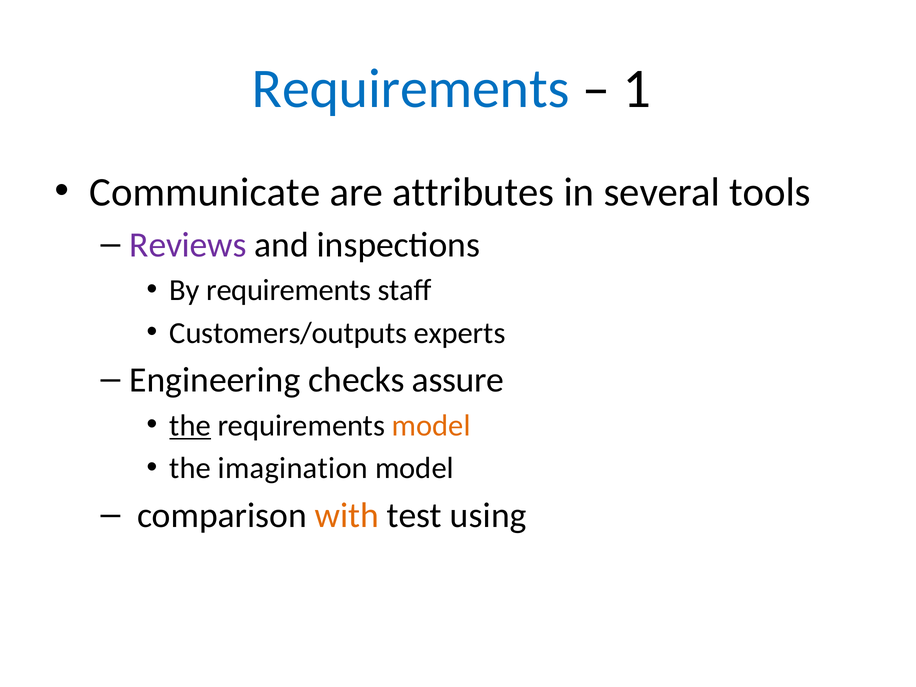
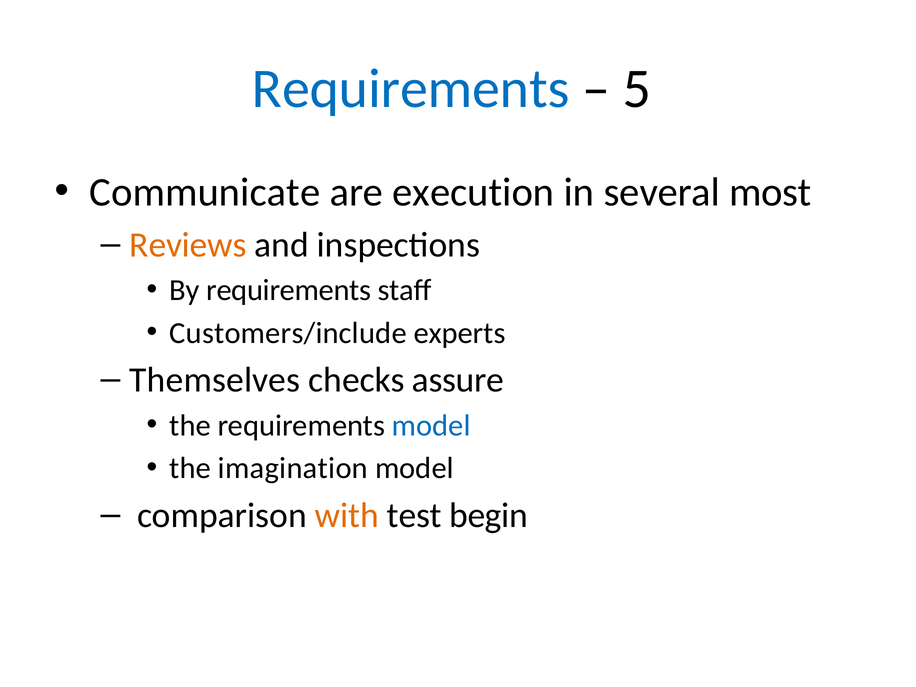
1: 1 -> 5 (637, 89)
attributes: attributes -> execution (473, 192)
tools: tools -> most (770, 192)
Reviews colour: purple -> orange (188, 245)
Customers/outputs: Customers/outputs -> Customers/include (288, 333)
Engineering: Engineering -> Themselves (215, 380)
the underline: present -> none (190, 426)
model colour: orange -> blue (431, 426)
using: using -> begin (488, 516)
